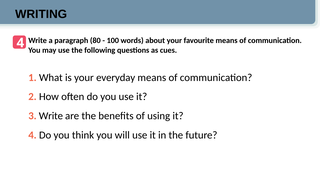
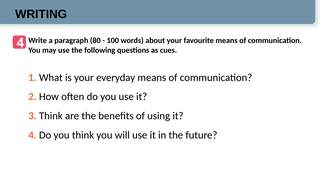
3 Write: Write -> Think (51, 116)
